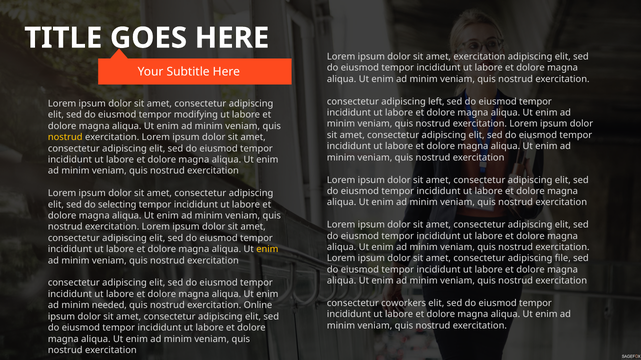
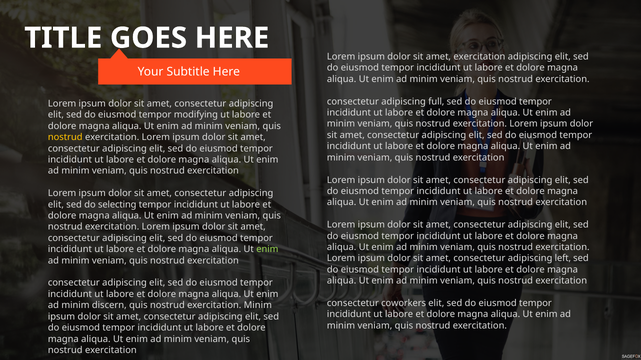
left: left -> full (436, 102)
enim colour: yellow -> light green (267, 250)
file: file -> left (563, 259)
needed: needed -> discern (109, 306)
exercitation Online: Online -> Minim (258, 306)
